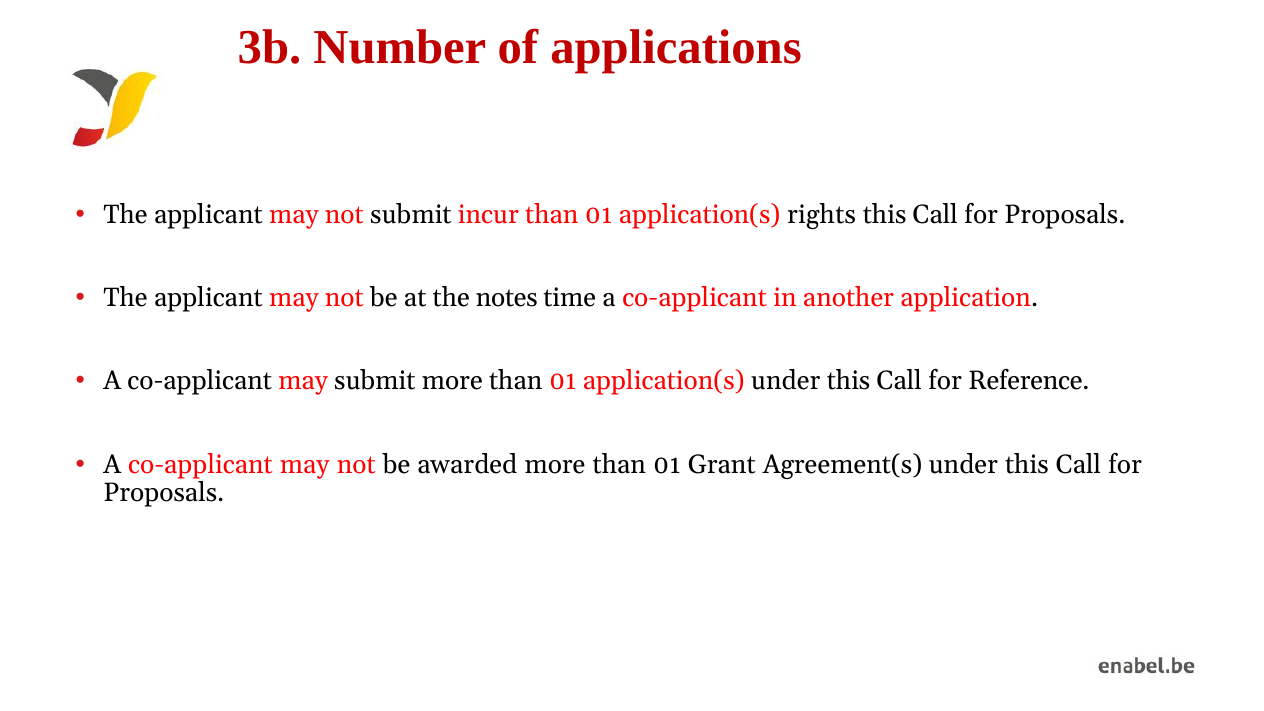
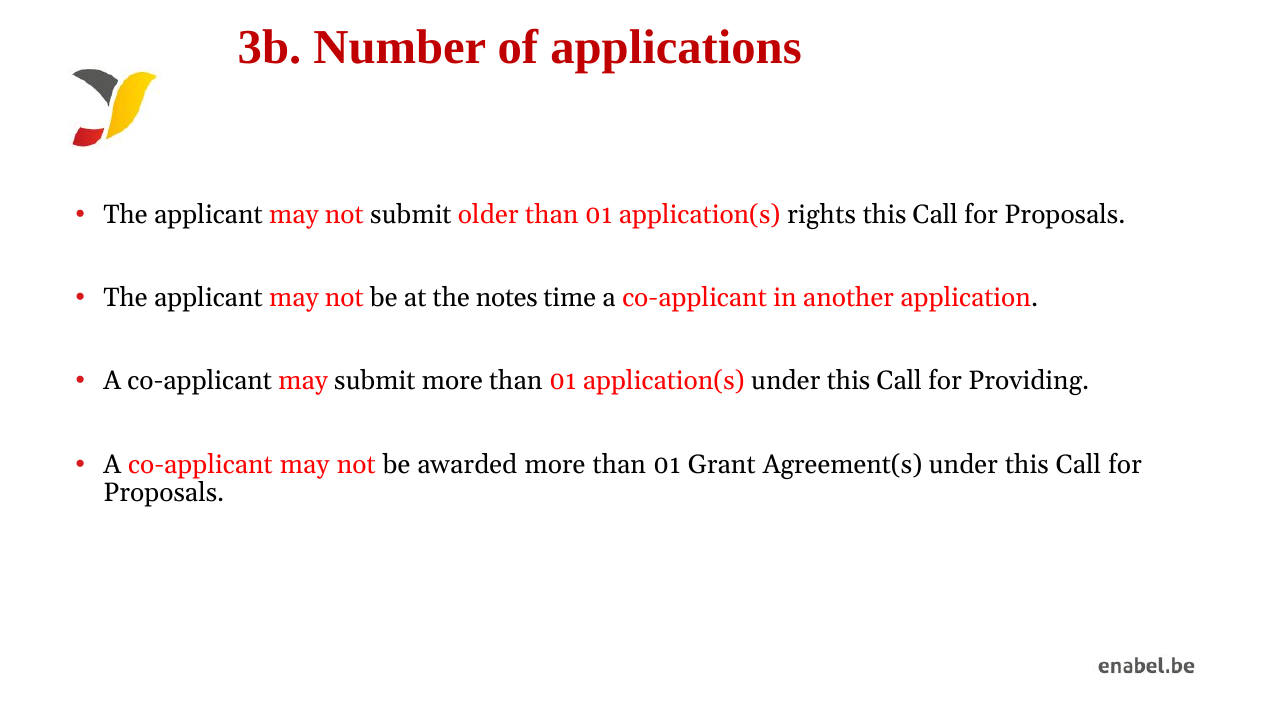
incur: incur -> older (488, 215)
Reference: Reference -> Providing (1029, 381)
